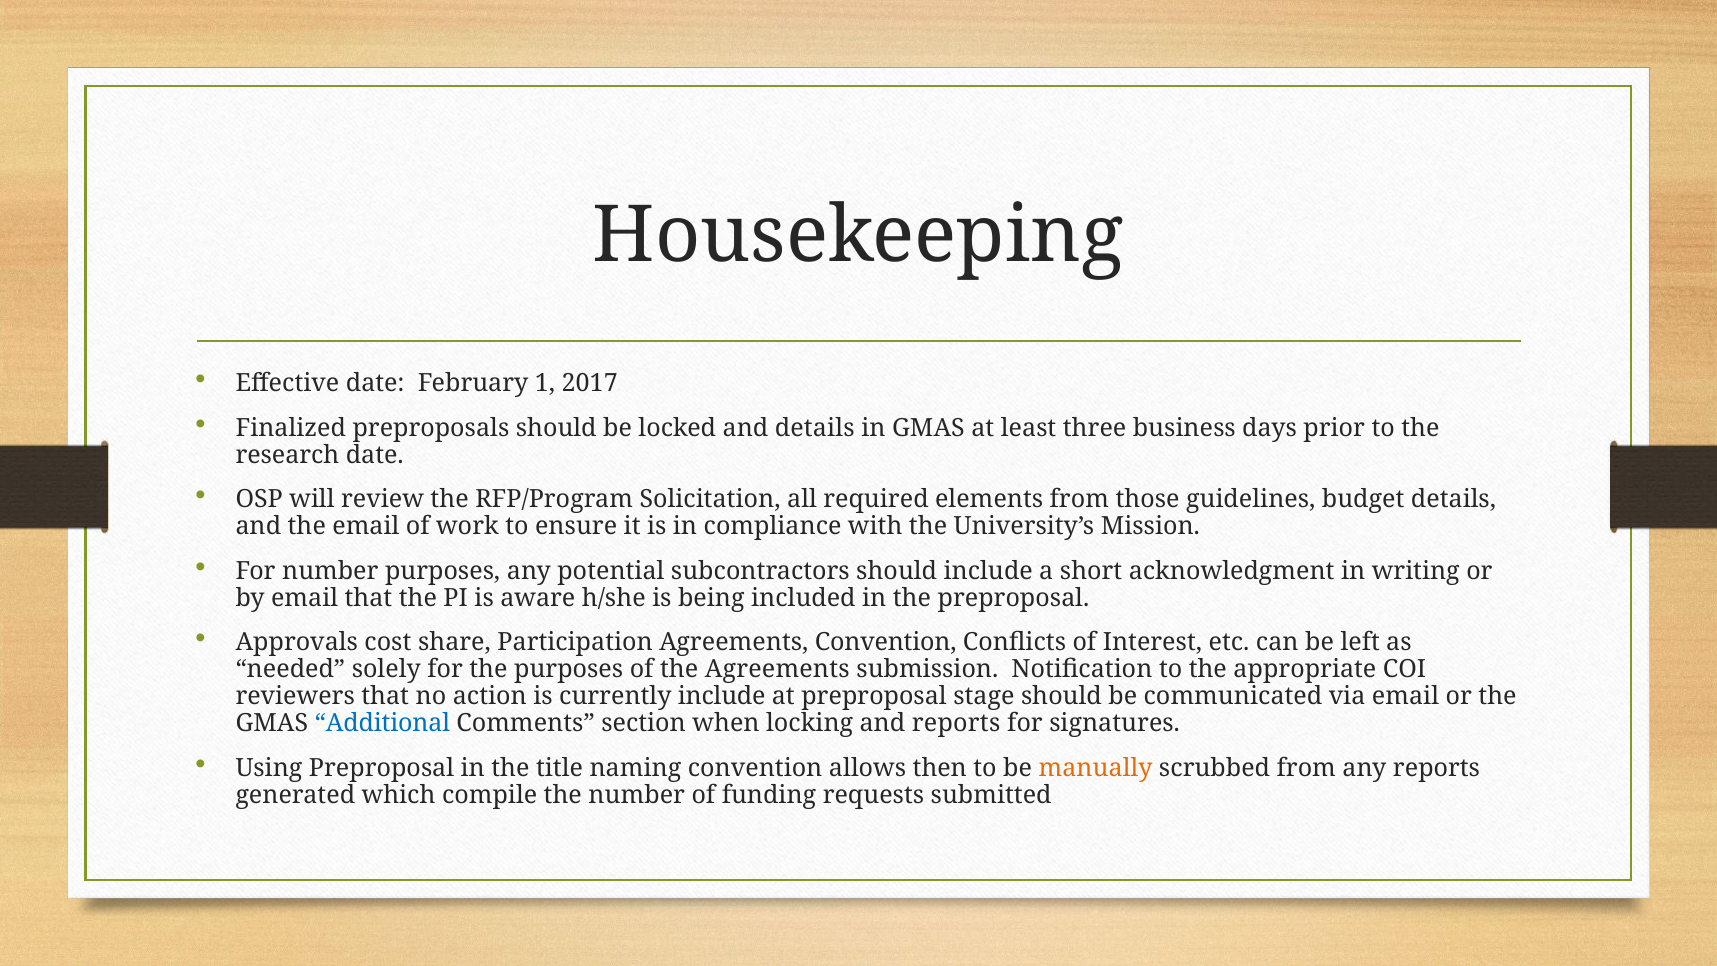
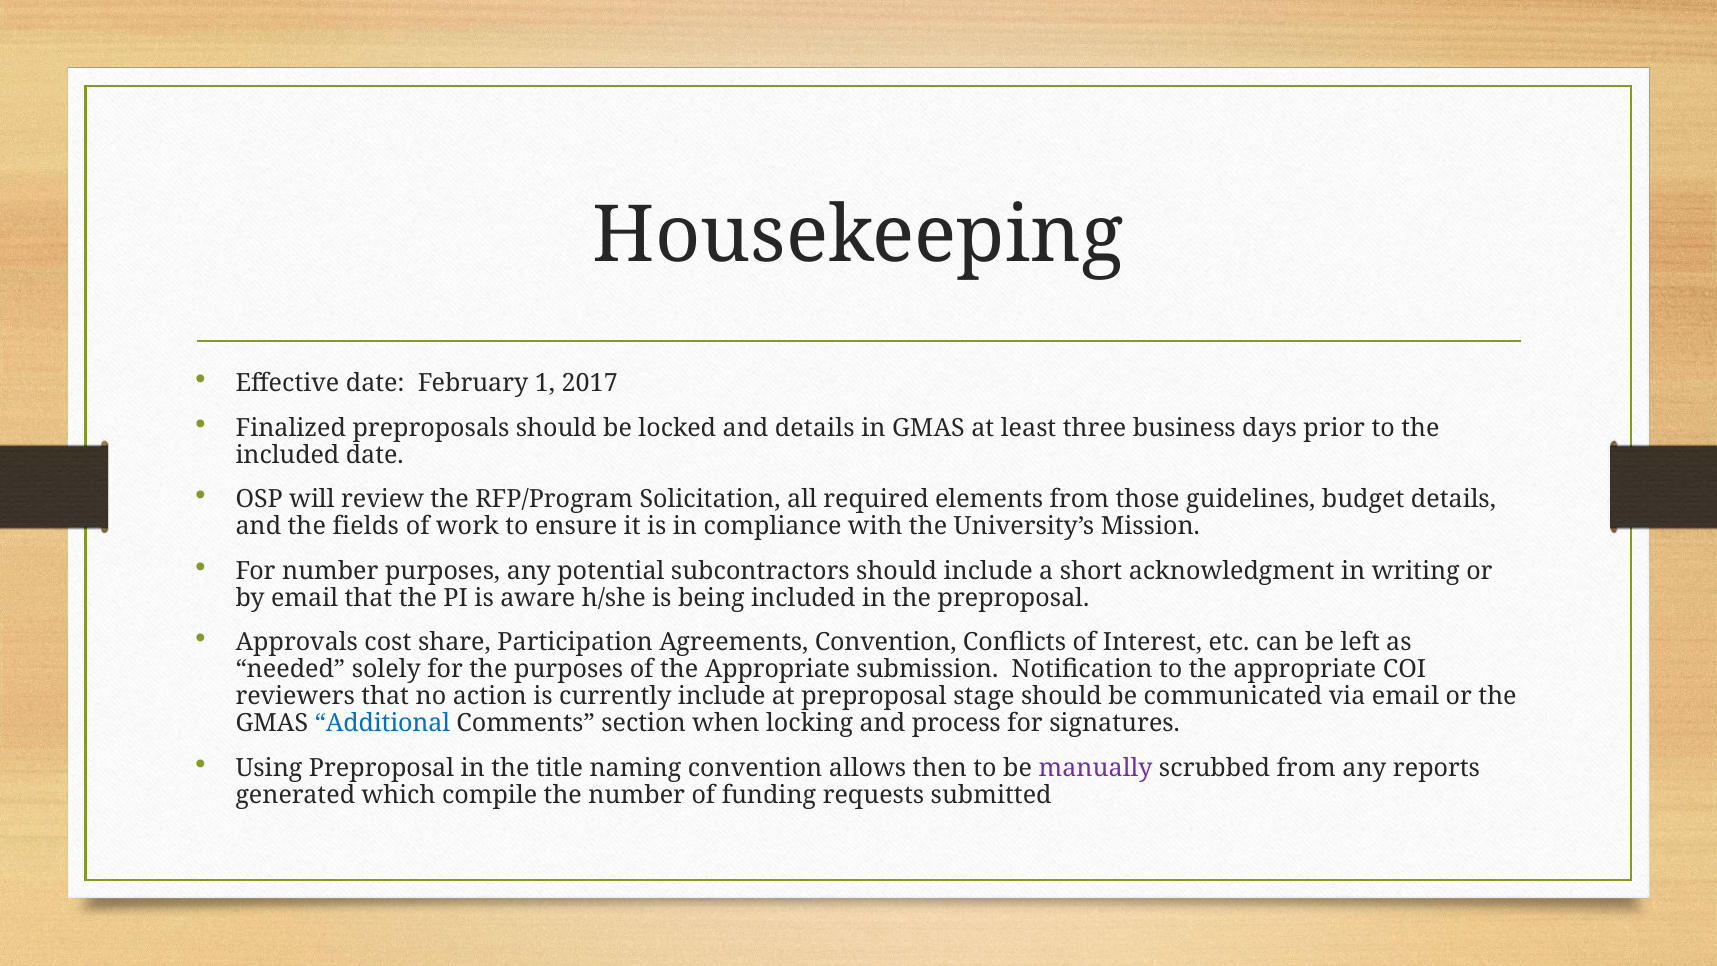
research: research -> included (287, 455)
the email: email -> fields (366, 526)
of the Agreements: Agreements -> Appropriate (777, 669)
and reports: reports -> process (956, 723)
manually colour: orange -> purple (1096, 768)
